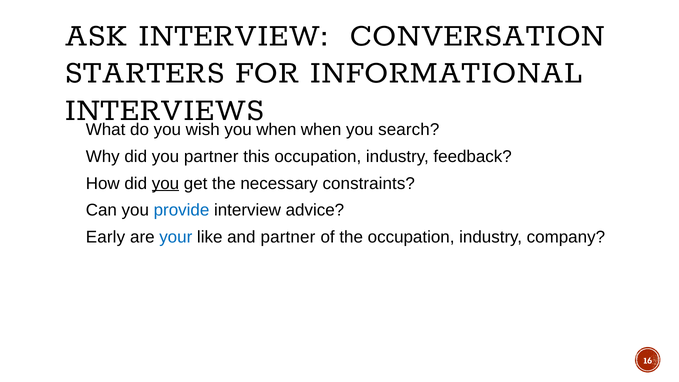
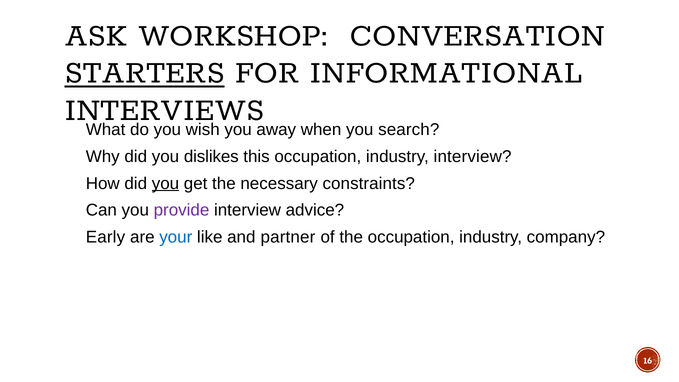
ASK INTERVIEW: INTERVIEW -> WORKSHOP (233, 34)
STARTERS underline: none -> present (145, 72)
when: when -> away (276, 130)
you partner: partner -> dislikes (211, 157)
industry feedback: feedback -> interview (473, 157)
provide colour: blue -> purple (182, 210)
